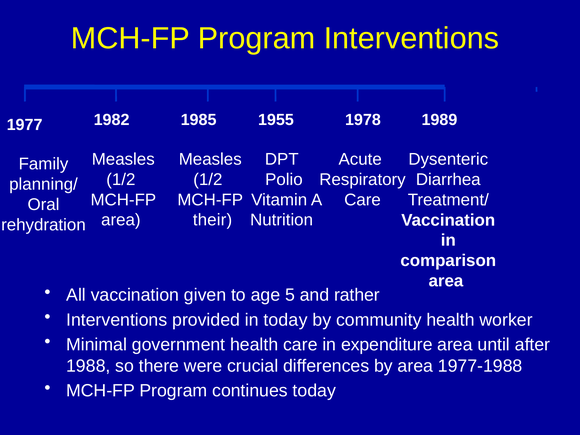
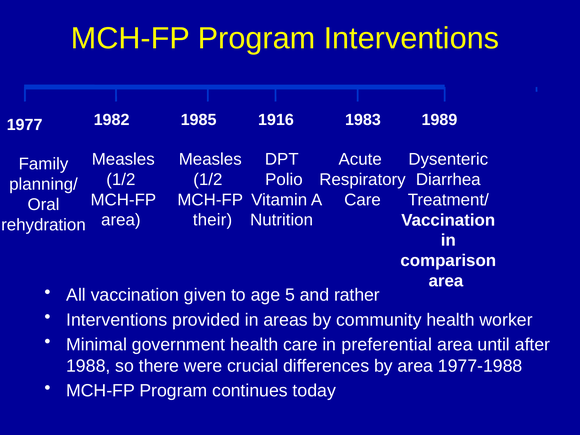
1978: 1978 -> 1983 (363, 120)
1955: 1955 -> 1916 (276, 120)
in today: today -> areas (286, 320)
expenditure: expenditure -> preferential (387, 345)
